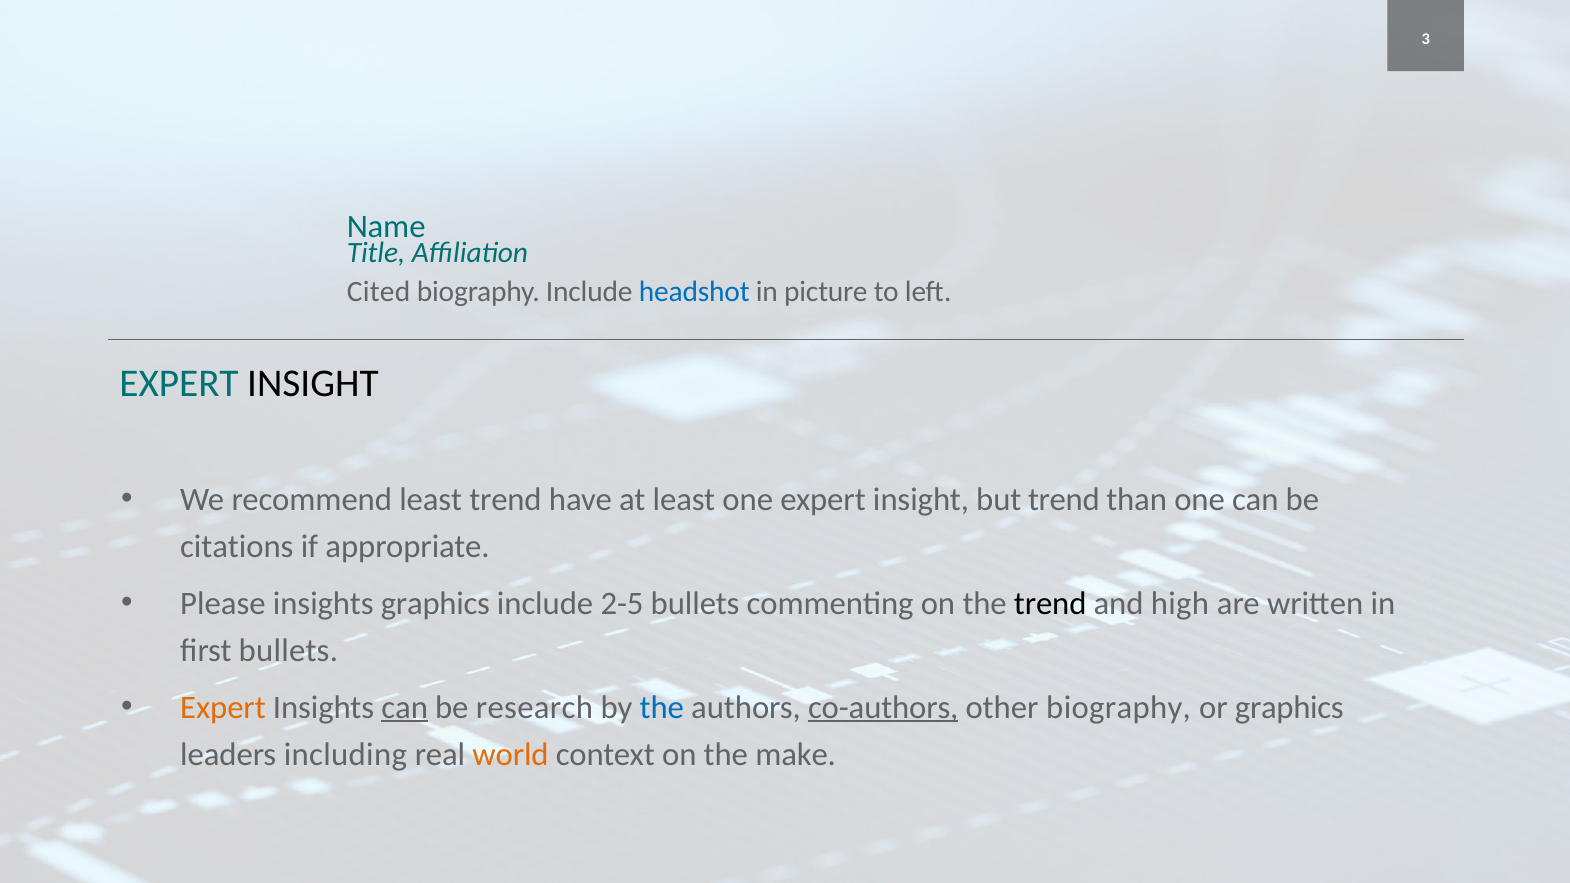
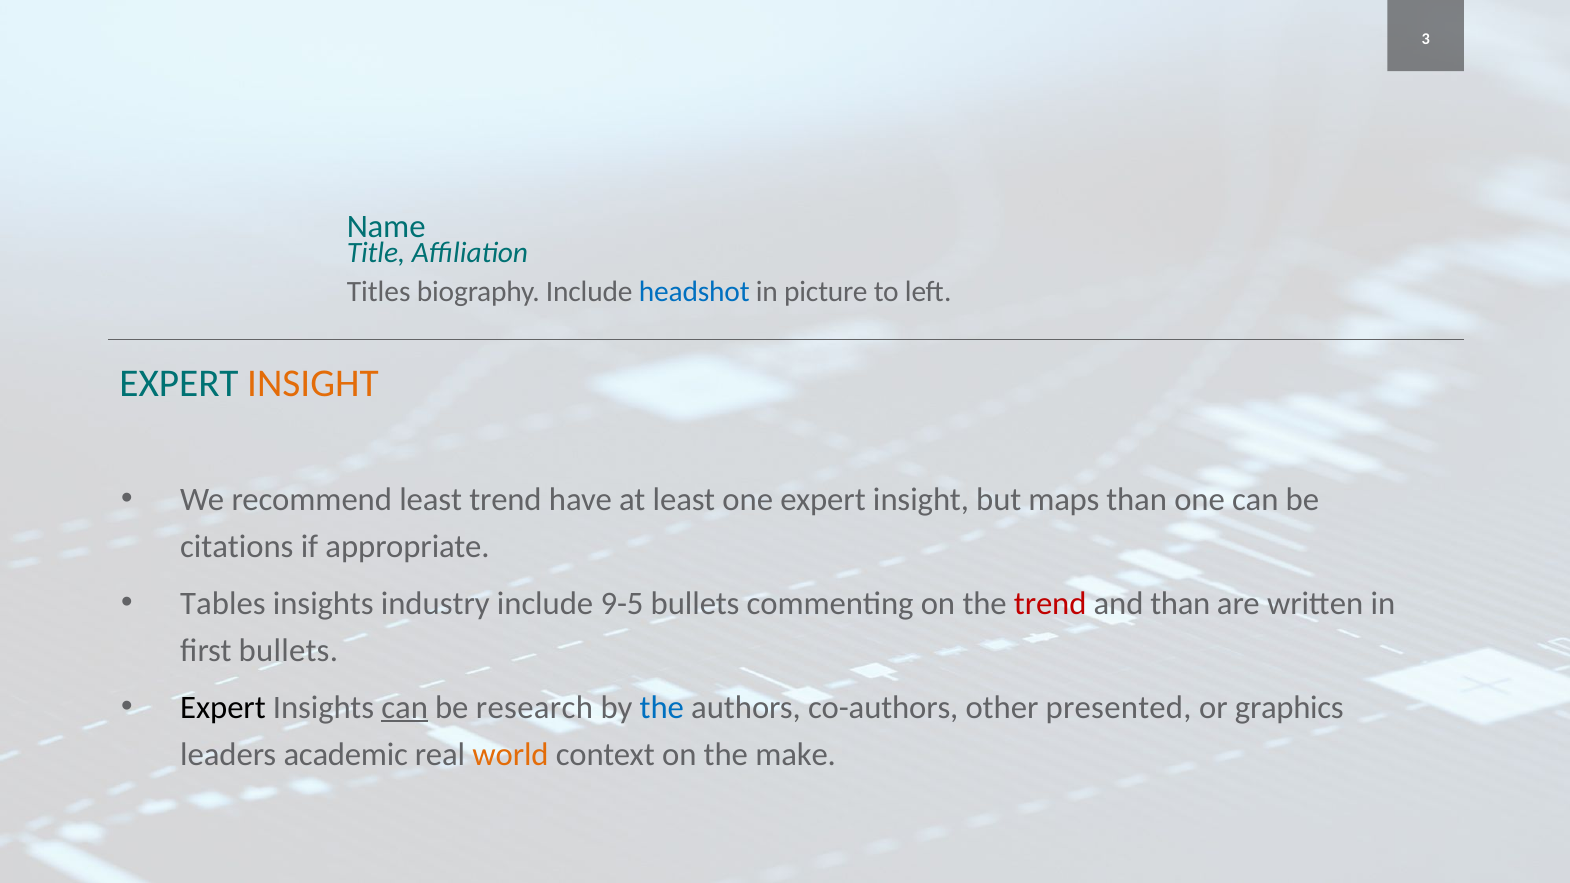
Cited: Cited -> Titles (379, 291)
INSIGHT colour: black -> orange (313, 383)
but trend: trend -> maps (1064, 499)
Please: Please -> Tables (223, 603)
insights graphics: graphics -> industry (435, 603)
2-5: 2-5 -> 9-5 (622, 603)
trend colour: black -> red (1050, 603)
and high: high -> than (1180, 603)
Expert colour: orange -> black (223, 707)
co-authors underline: present -> none (883, 707)
other biography: biography -> presented (1119, 707)
including: including -> academic (346, 755)
